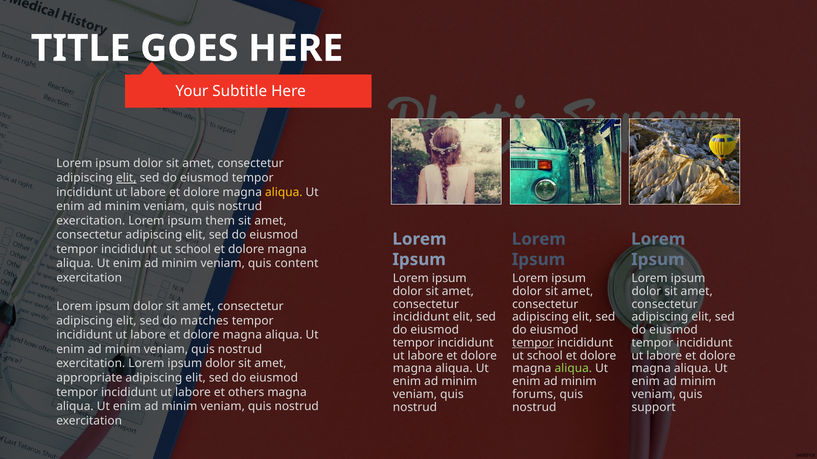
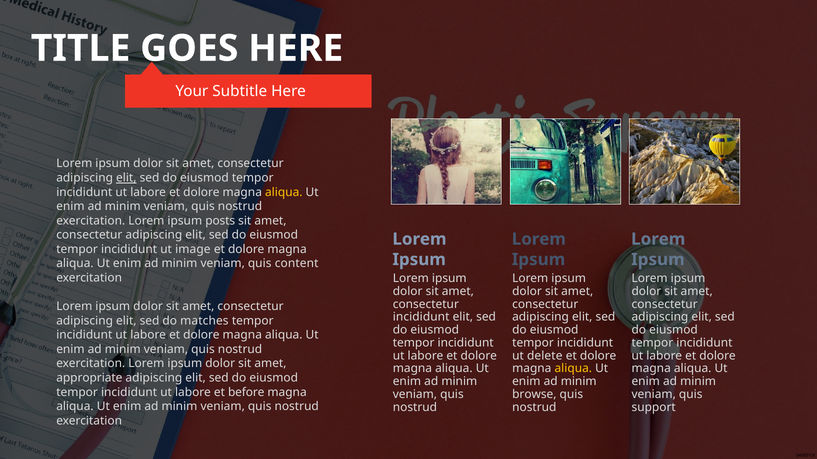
them: them -> posts (220, 221)
school: school -> image (193, 250)
tempor underline: present -> none (533, 343)
school: school -> delete (545, 356)
aliqua colour: light green -> yellow (573, 369)
others: others -> before (246, 393)
forums: forums -> browse (534, 395)
